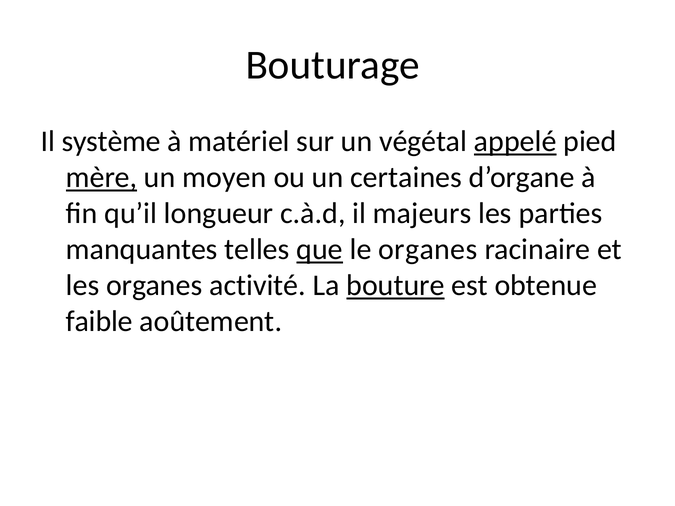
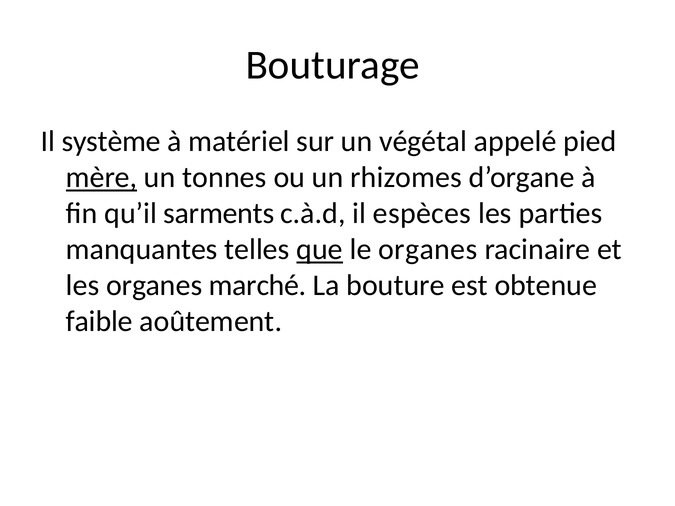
appelé underline: present -> none (515, 142)
moyen: moyen -> tonnes (224, 178)
certaines: certaines -> rhizomes (406, 178)
longueur: longueur -> sarments (219, 214)
majeurs: majeurs -> espèces (422, 214)
activité: activité -> marché (258, 286)
bouture underline: present -> none (395, 286)
